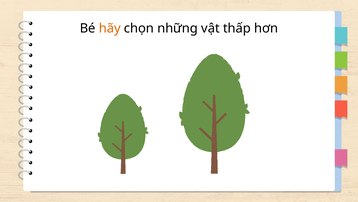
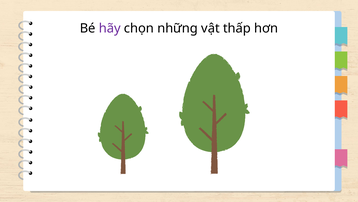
hãy colour: orange -> purple (110, 28)
